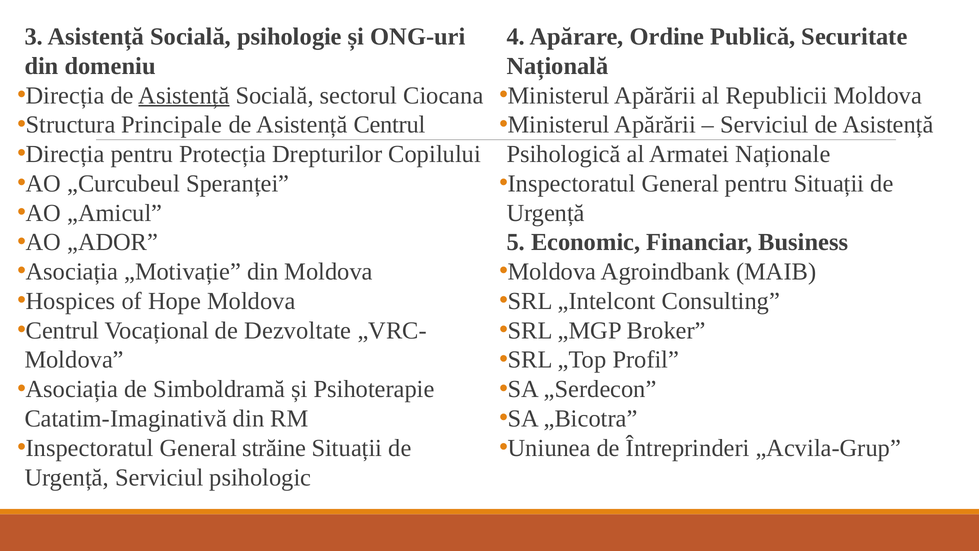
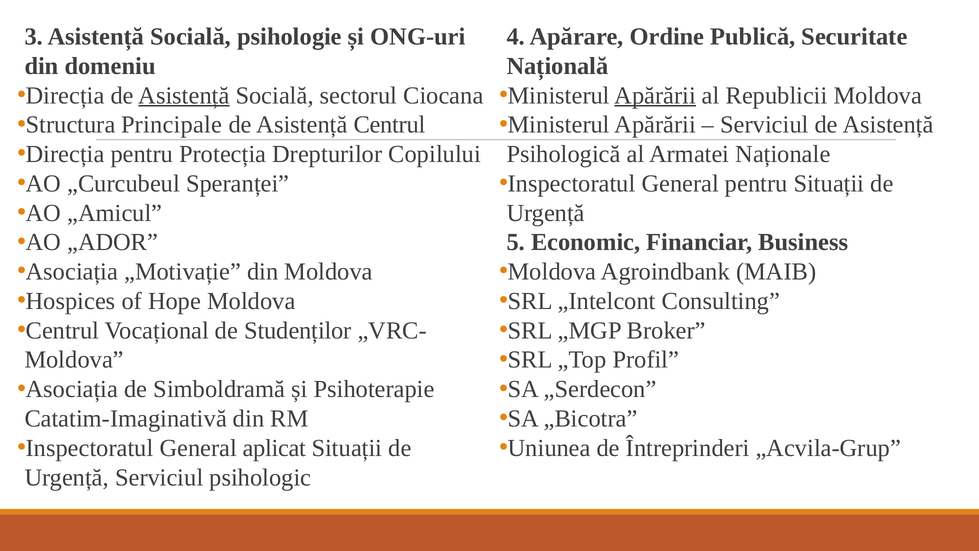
Apărării underline: none -> present (655, 95)
Dezvoltate: Dezvoltate -> Studenților (298, 330)
străine: străine -> aplicat (274, 448)
